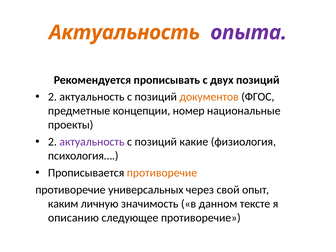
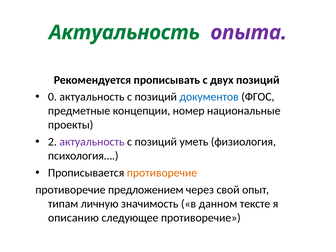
Актуальность colour: orange -> green (124, 33)
2: 2 -> 0 (52, 97)
документов colour: orange -> blue (209, 97)
какие: какие -> уметь (194, 142)
универсальных: универсальных -> предложением (146, 190)
каким: каким -> типам (63, 204)
